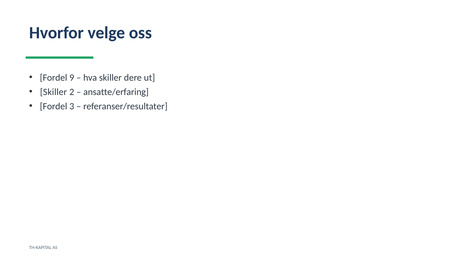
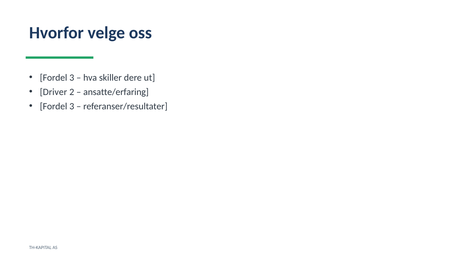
9: 9 -> 3 (72, 78)
Skiller: Skiller -> Driver (54, 92)
